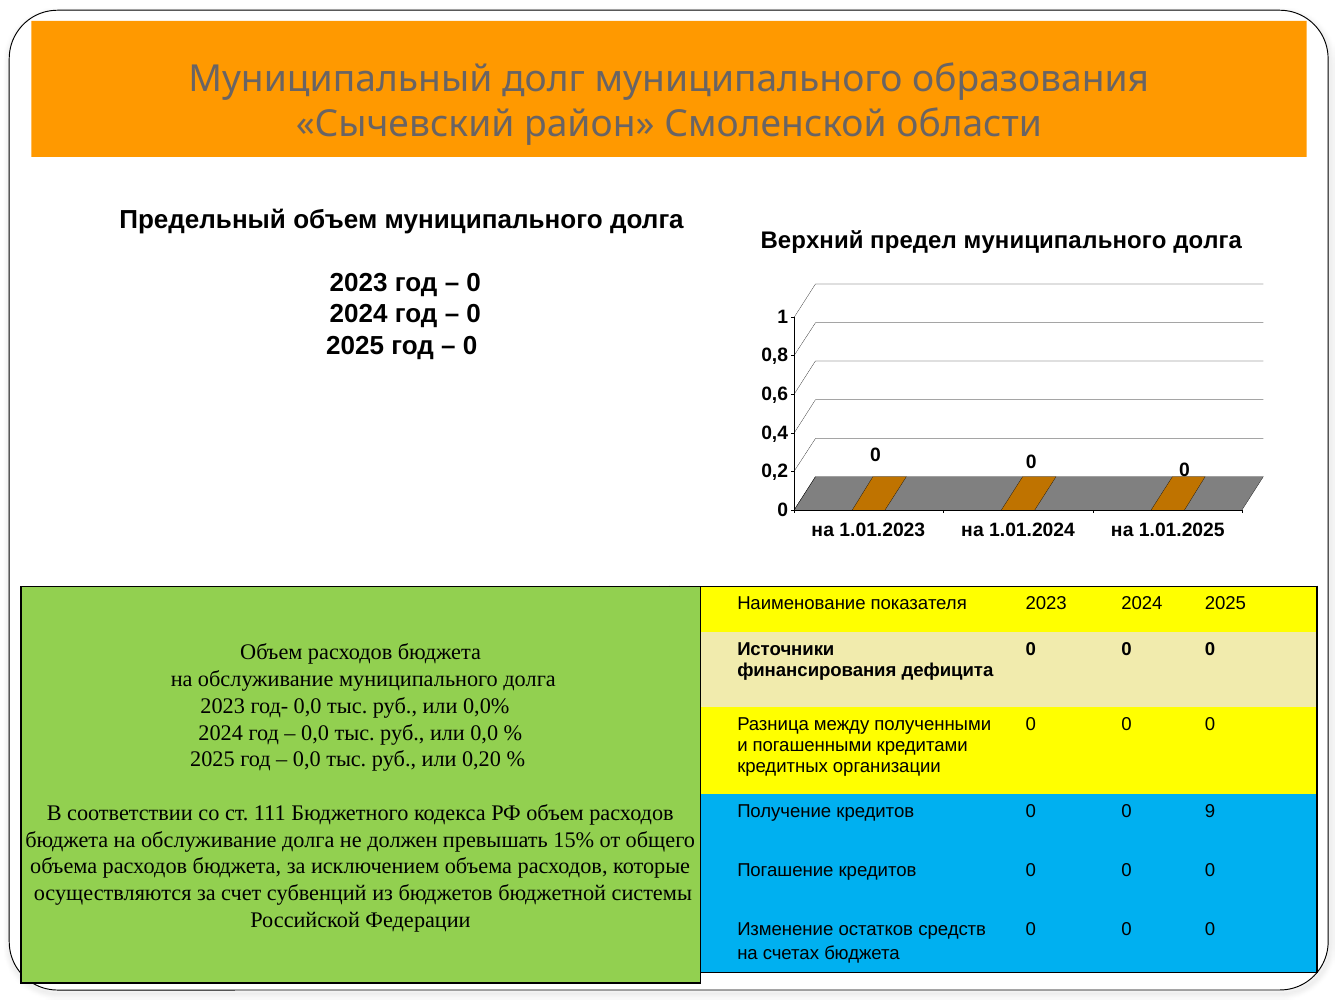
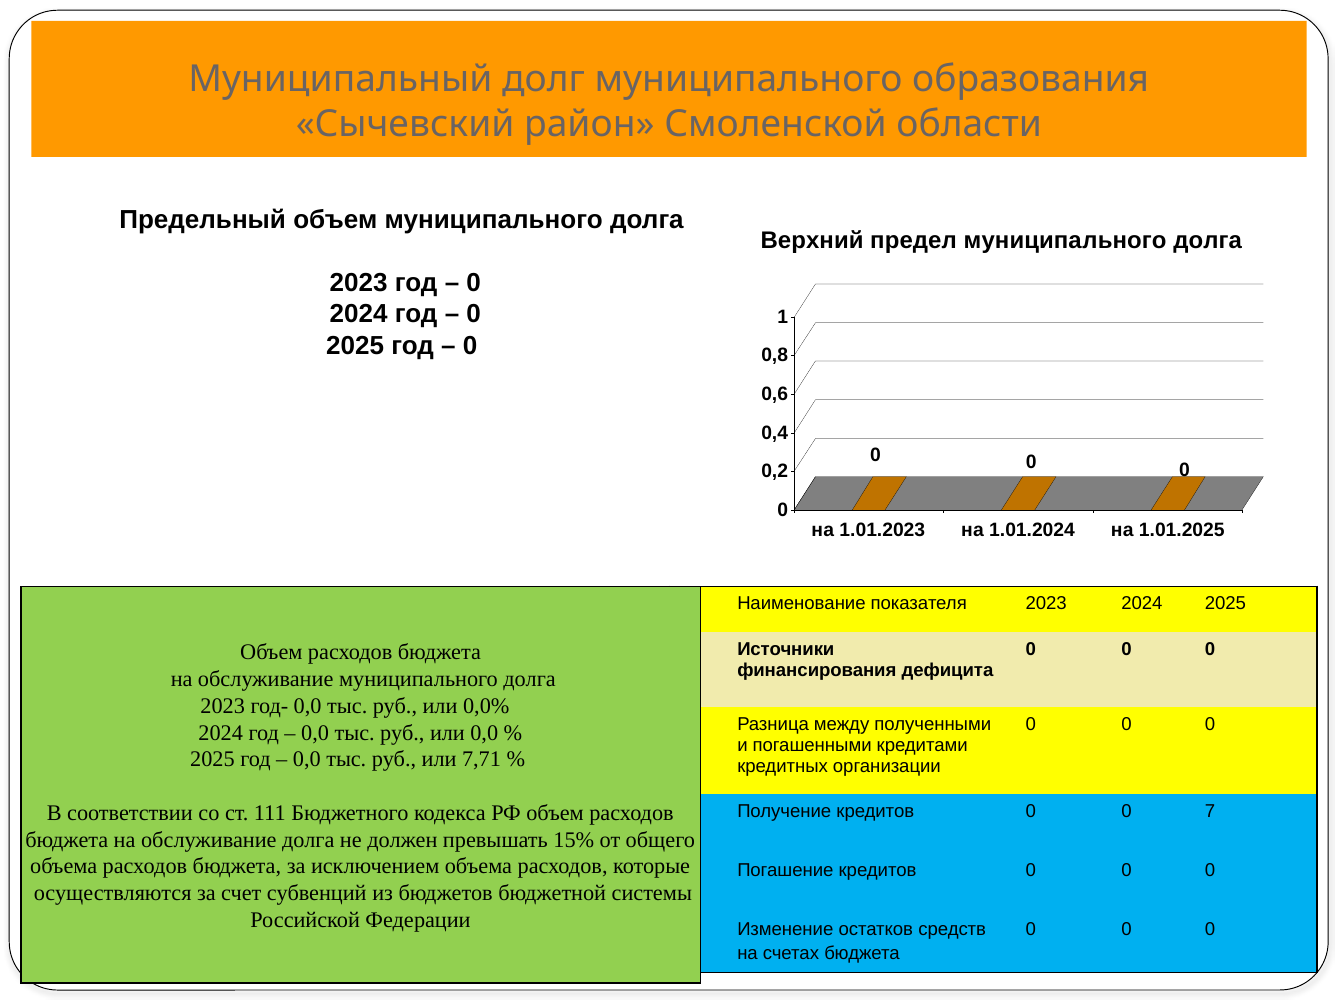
0,20: 0,20 -> 7,71 (482, 759)
9: 9 -> 7 (1210, 811)
